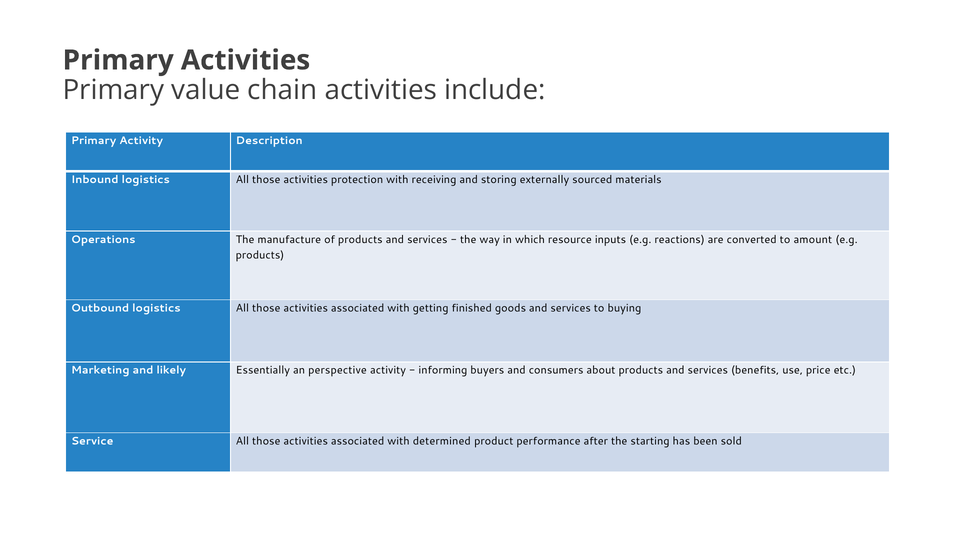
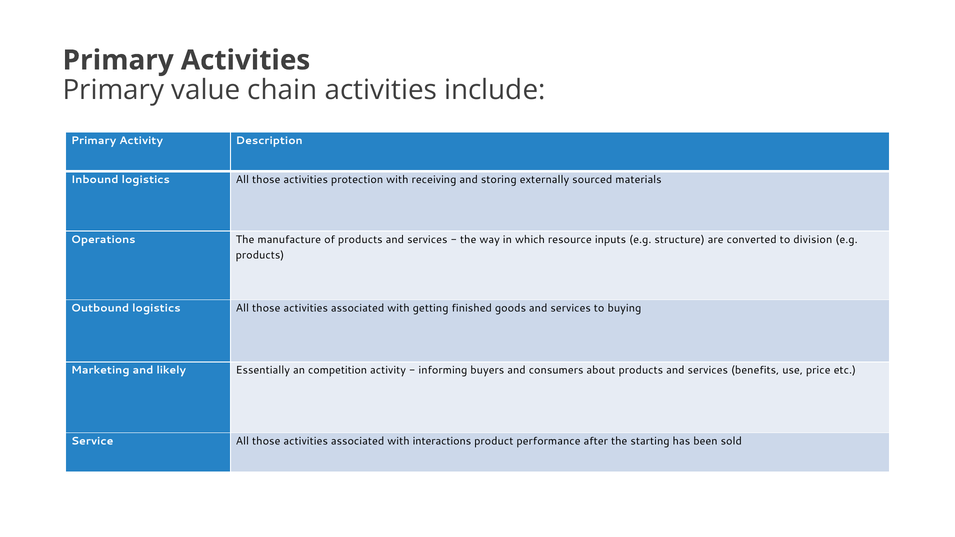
reactions: reactions -> structure (680, 240)
amount: amount -> division (813, 240)
perspective: perspective -> competition (338, 370)
determined: determined -> interactions (442, 441)
